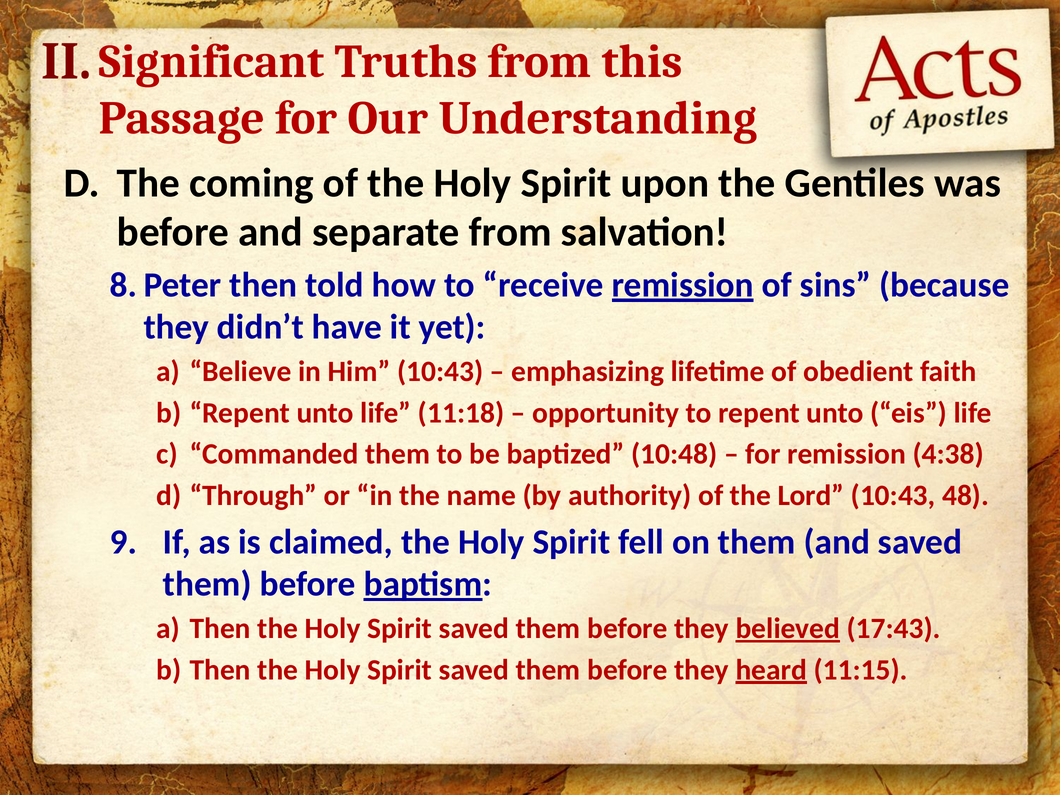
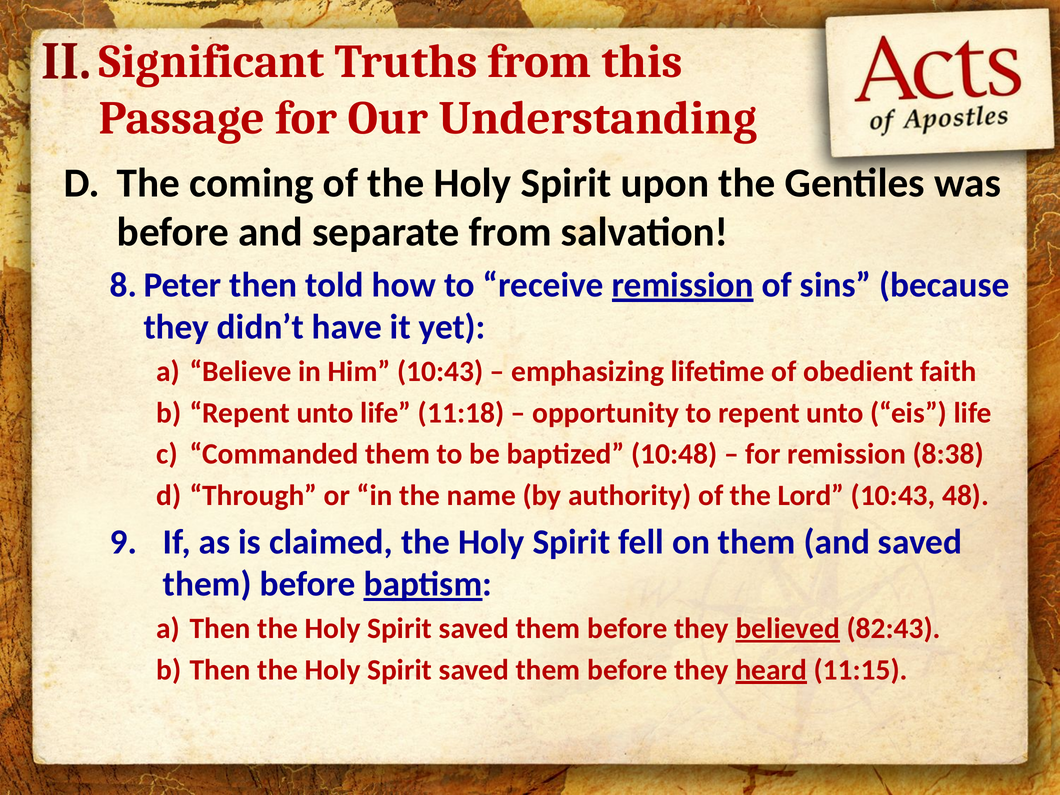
4:38: 4:38 -> 8:38 (948, 454)
17:43: 17:43 -> 82:43 (894, 629)
